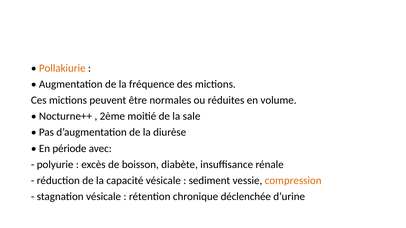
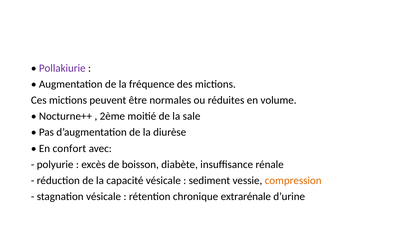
Pollakiurie colour: orange -> purple (62, 68)
période: période -> confort (69, 149)
déclenchée: déclenchée -> extrarénale (246, 197)
